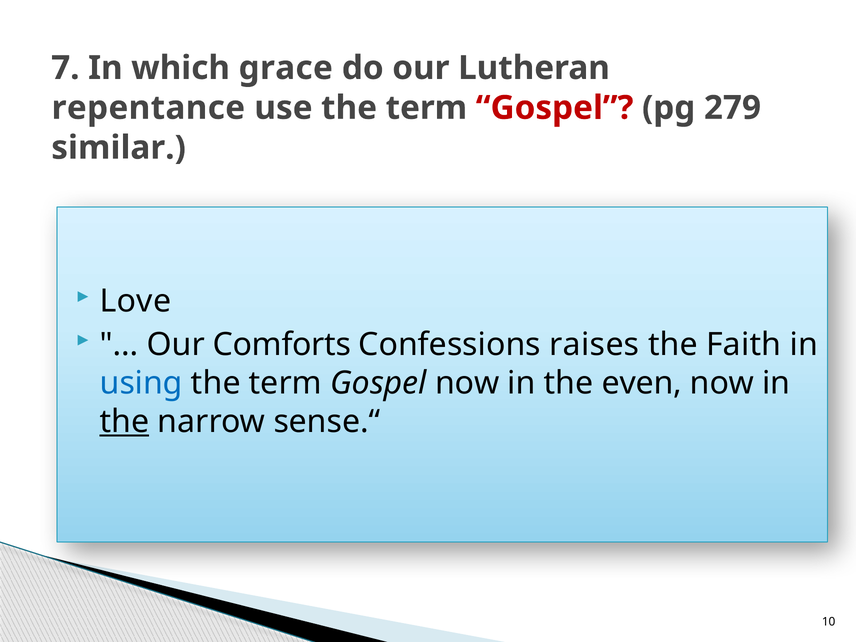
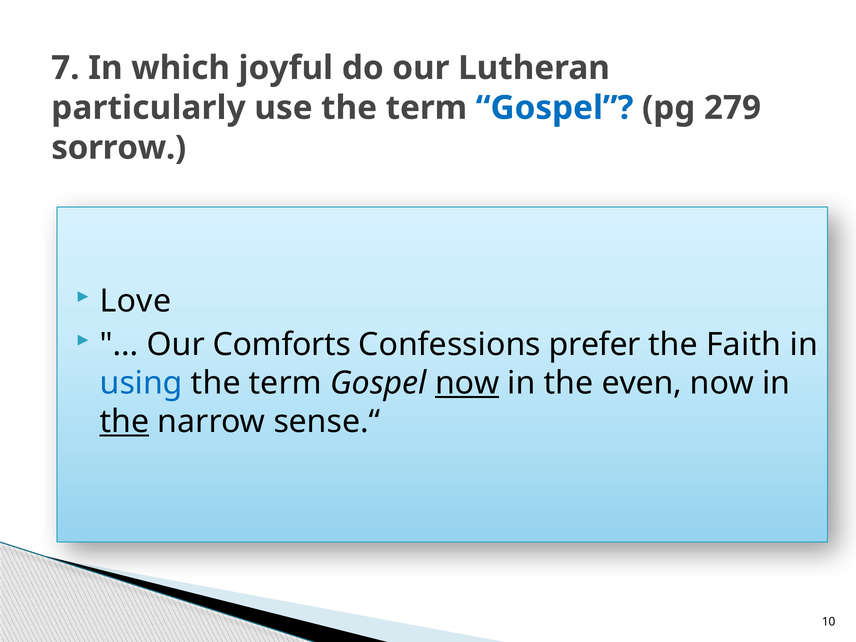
grace: grace -> joyful (286, 68)
repentance: repentance -> particularly (148, 108)
Gospel colour: red -> blue (555, 108)
similar: similar -> sorrow (119, 148)
raises: raises -> prefer (595, 345)
now underline: none -> present (467, 383)
